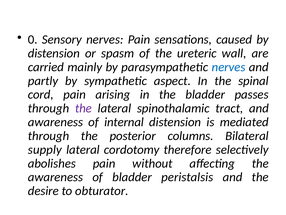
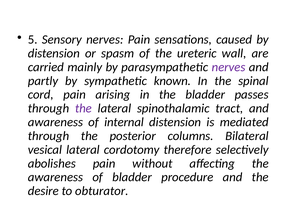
0: 0 -> 5 (33, 39)
nerves colour: blue -> purple (229, 67)
aspect: aspect -> known (172, 81)
supply: supply -> vesical (45, 149)
peristalsis: peristalsis -> procedure (187, 177)
